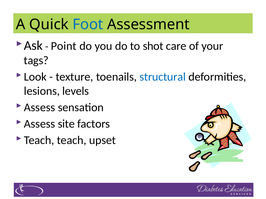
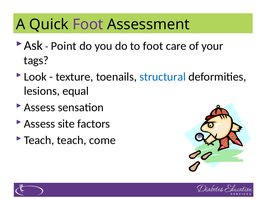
Foot colour: blue -> purple (88, 24)
to shot: shot -> foot (153, 46)
levels: levels -> equal (76, 91)
upset: upset -> come (102, 140)
